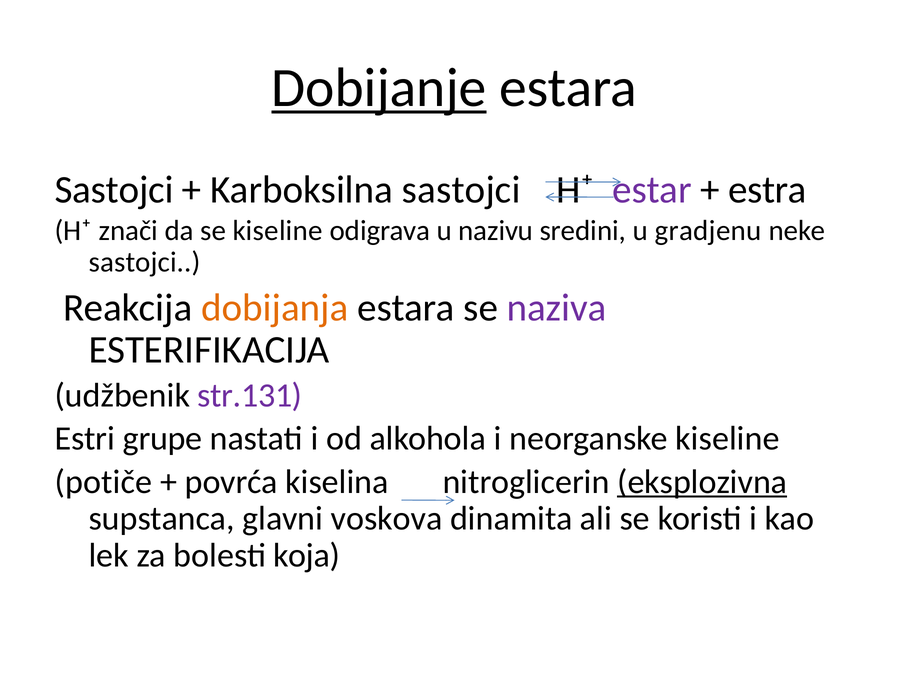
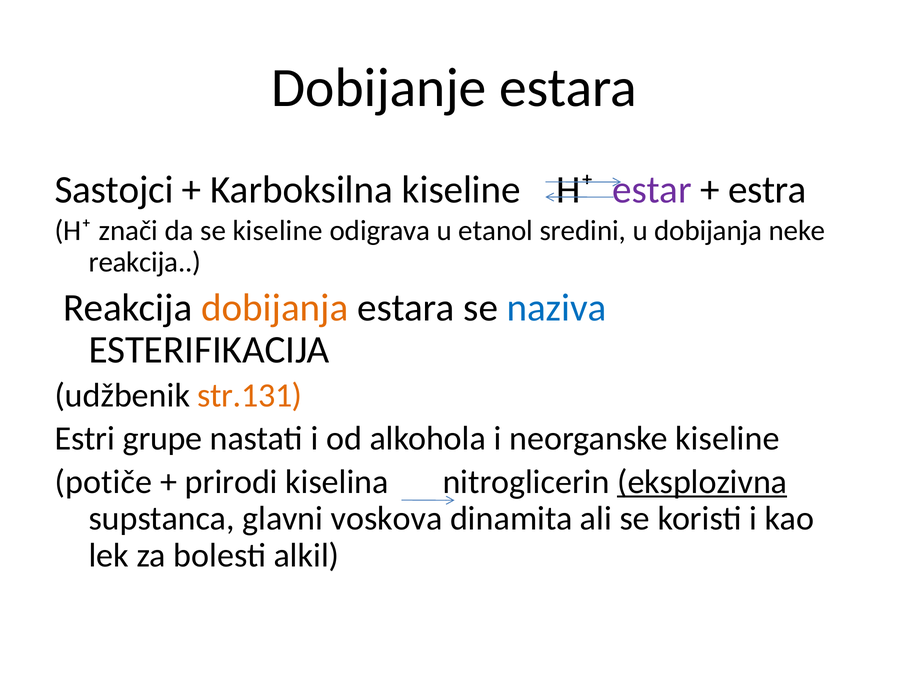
Dobijanje underline: present -> none (379, 88)
Karboksilna sastojci: sastojci -> kiseline (461, 190)
nazivu: nazivu -> etanol (496, 231)
u gradjenu: gradjenu -> dobijanja (708, 231)
sastojci: sastojci -> reakcija (145, 262)
naziva colour: purple -> blue (557, 308)
str.131 colour: purple -> orange (250, 395)
povrća: povrća -> prirodi (231, 482)
koja: koja -> alkil (306, 555)
